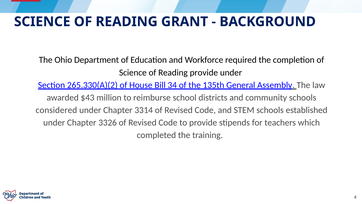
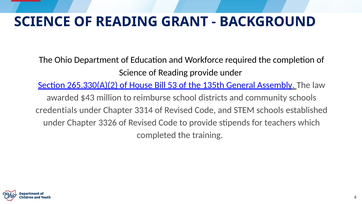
34: 34 -> 53 (172, 85)
considered: considered -> credentials (56, 110)
